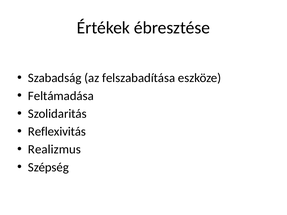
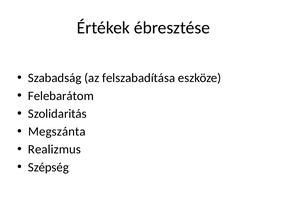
Feltámadása: Feltámadása -> Felebarátom (61, 96)
Reflexivitás: Reflexivitás -> Megszánta (57, 132)
